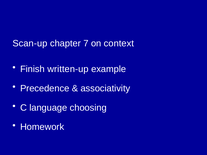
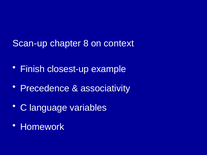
7: 7 -> 8 (86, 43)
written-up: written-up -> closest-up (68, 69)
choosing: choosing -> variables (88, 108)
